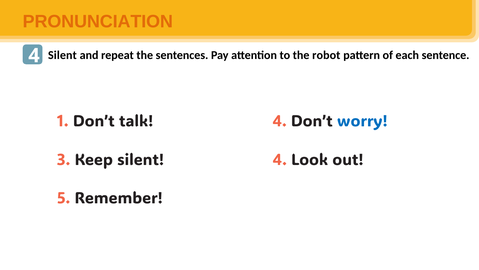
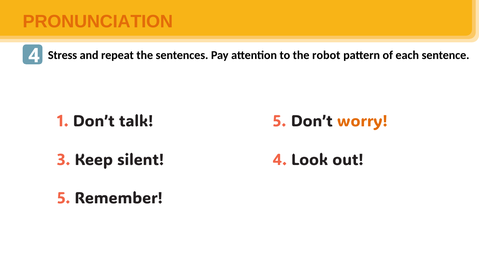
Silent: Silent -> Stress (63, 55)
talk 4: 4 -> 5 (279, 121)
worry colour: blue -> orange (362, 121)
